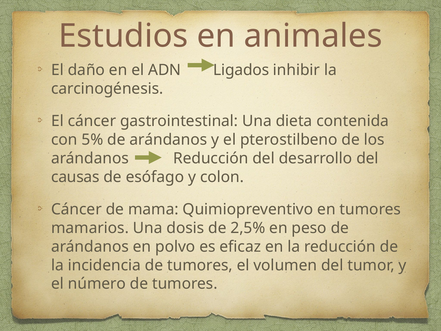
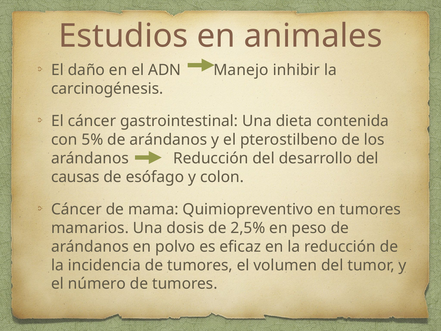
Ligados: Ligados -> Manejo (241, 70)
